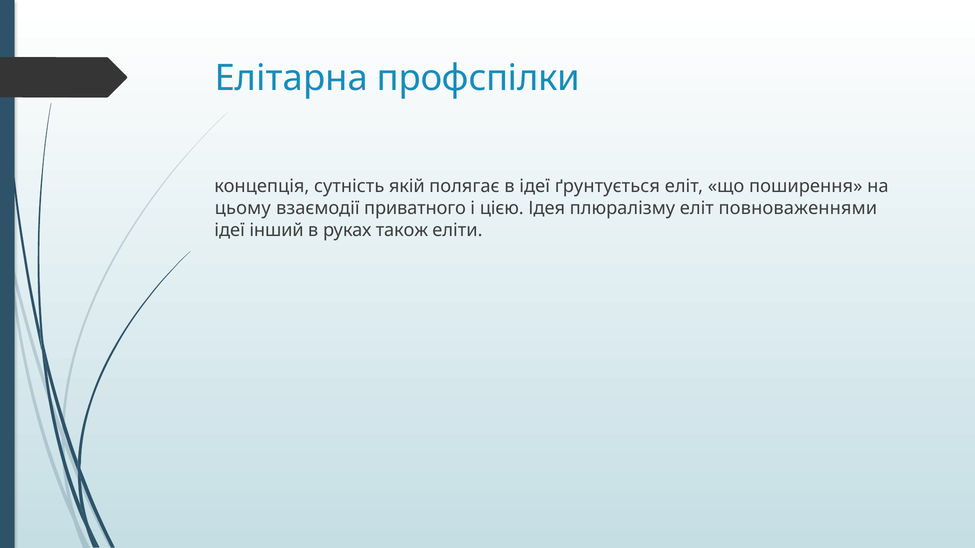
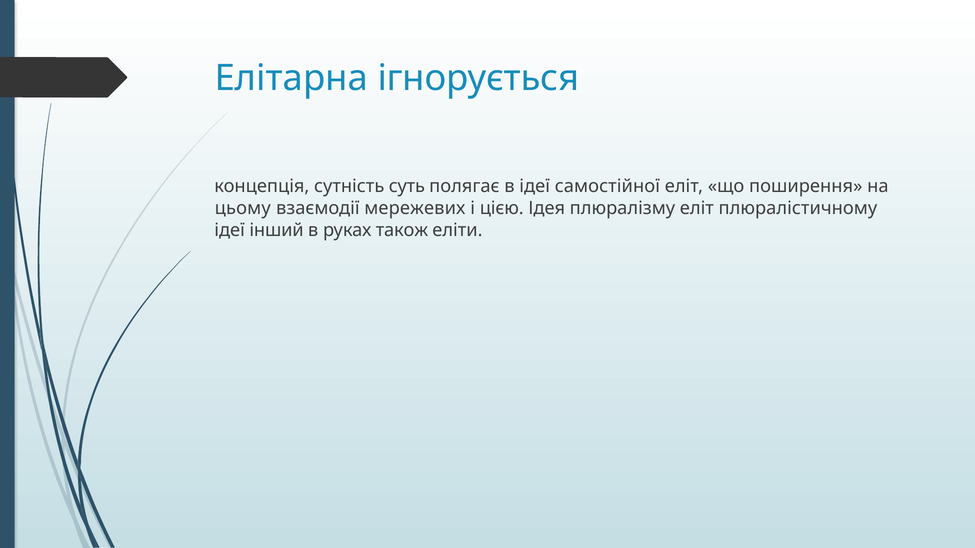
профспілки: профспілки -> ігнорується (478, 78)
якій: якій -> суть (407, 187)
ґрунтується: ґрунтується -> самостійної (607, 187)
приватного: приватного -> мережевих (415, 208)
повноваженнями: повноваженнями -> плюралістичному (798, 208)
